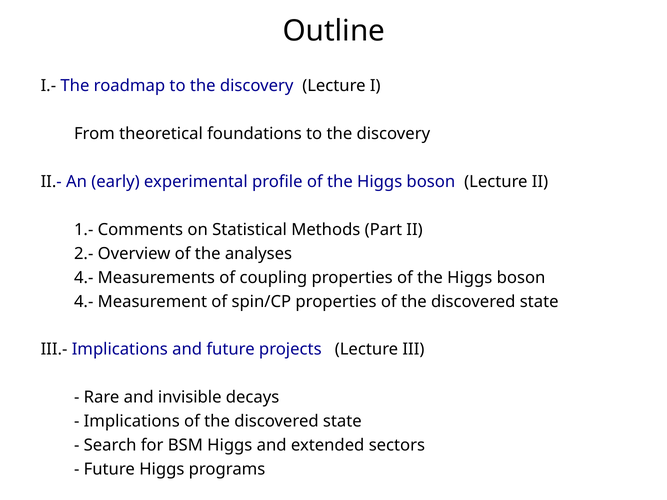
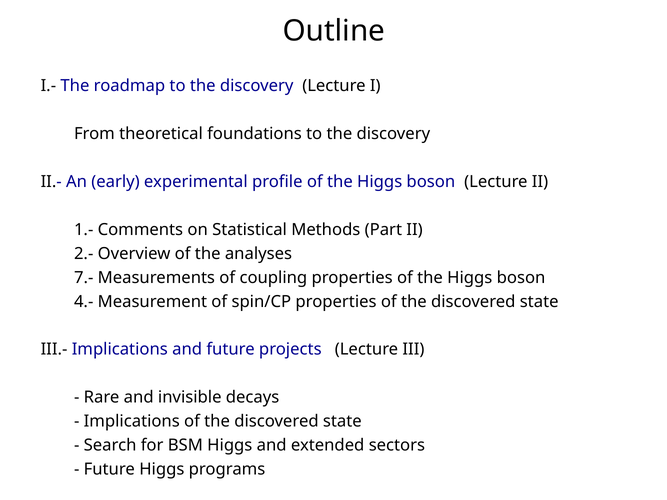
4.-: 4.- -> 7.- (84, 278)
